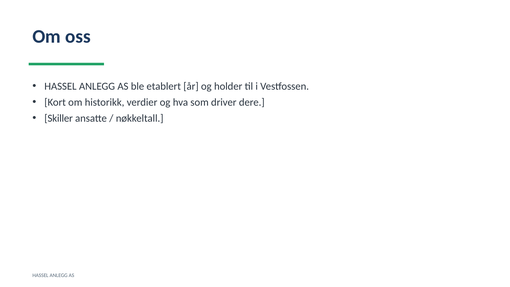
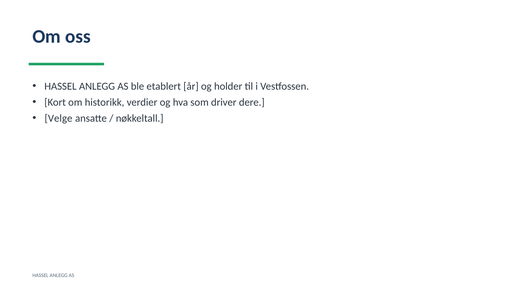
Skiller: Skiller -> Velge (59, 118)
